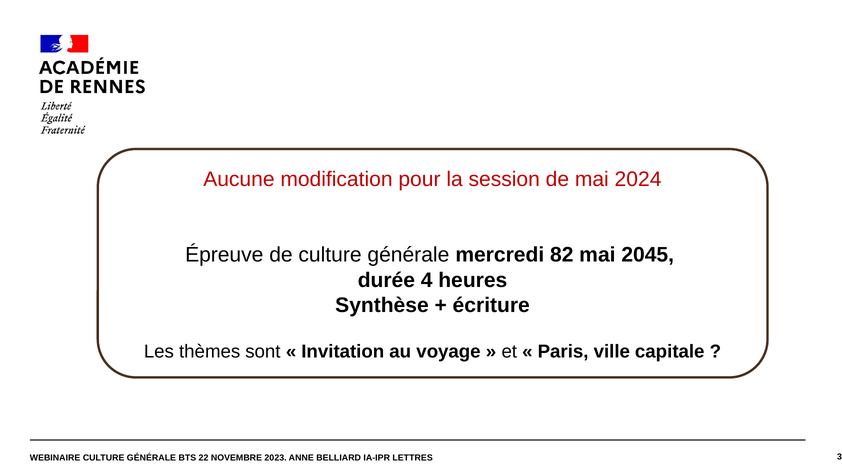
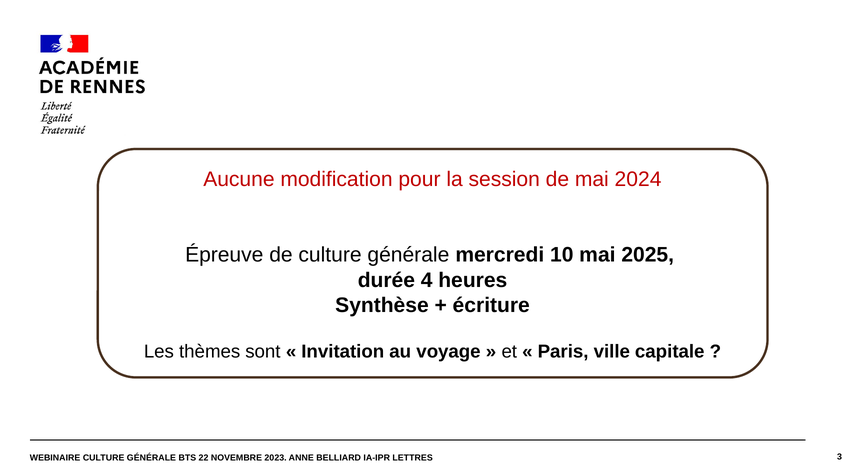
82: 82 -> 10 (562, 255)
2045: 2045 -> 2025 (648, 255)
